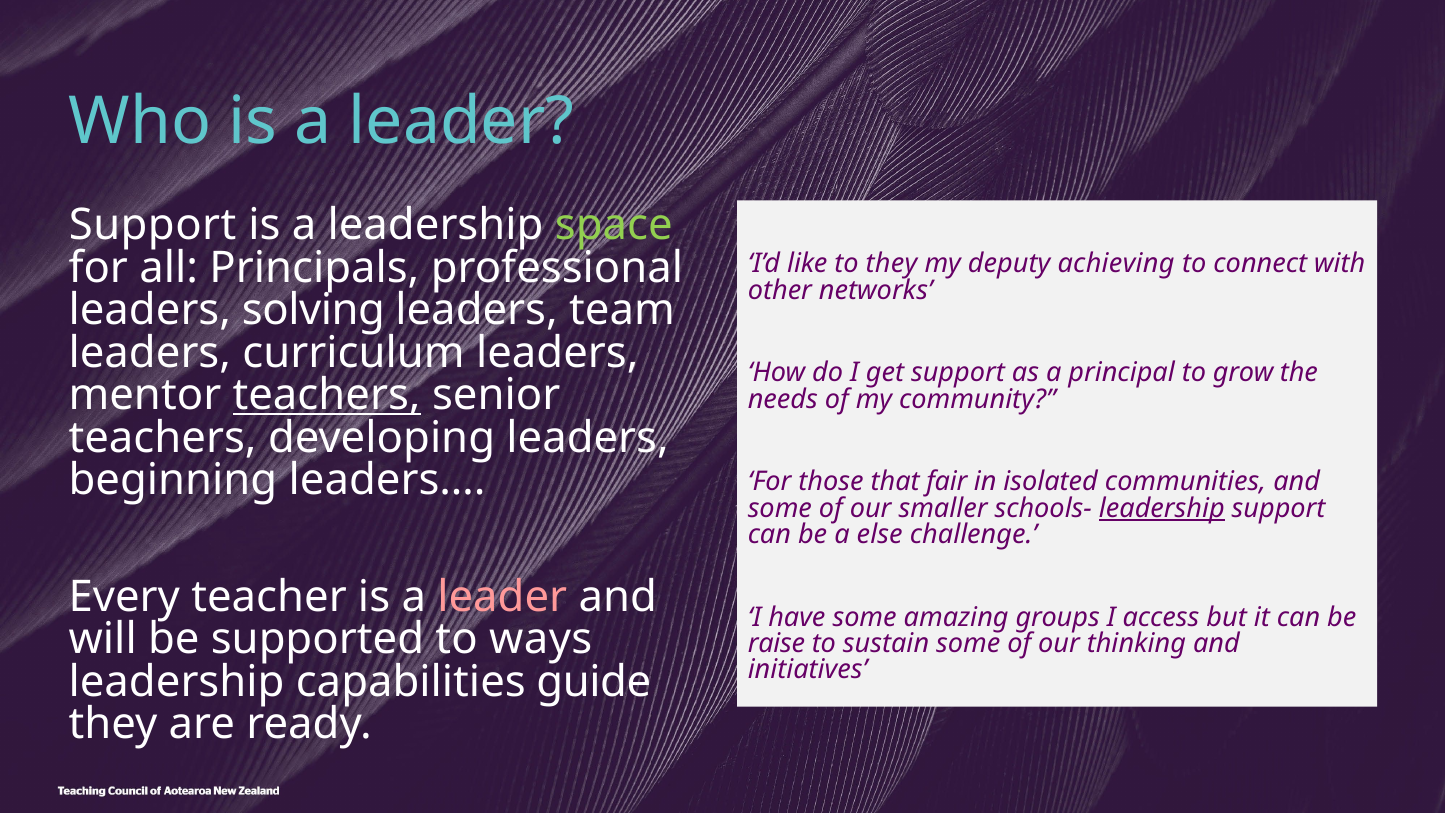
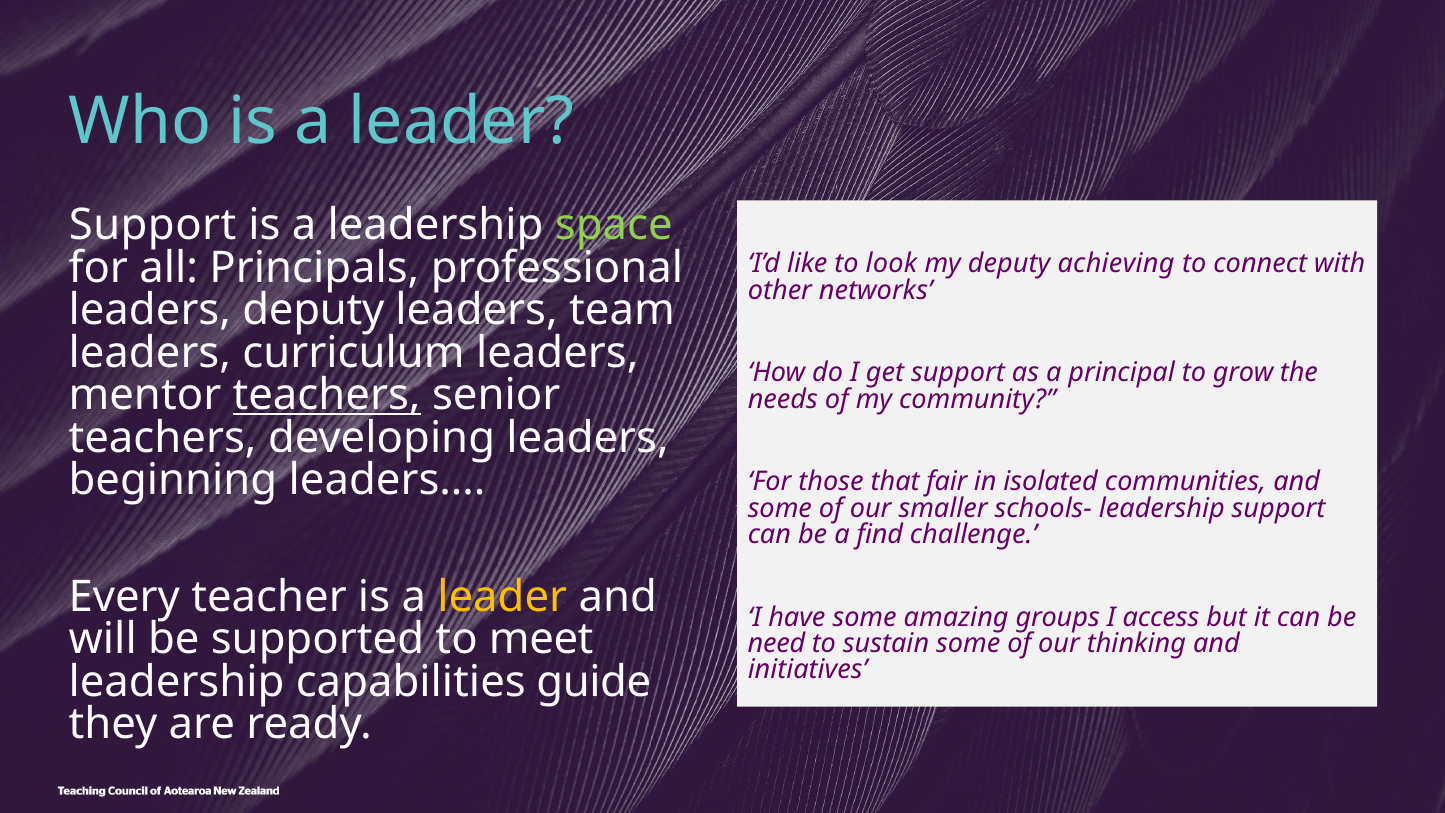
to they: they -> look (891, 264)
leaders solving: solving -> deputy (313, 310)
leadership underline: present -> none (1162, 508)
else: else -> find (880, 534)
leader colour: pink -> yellow (502, 597)
ways: ways -> meet (541, 639)
raise: raise -> need (776, 643)
